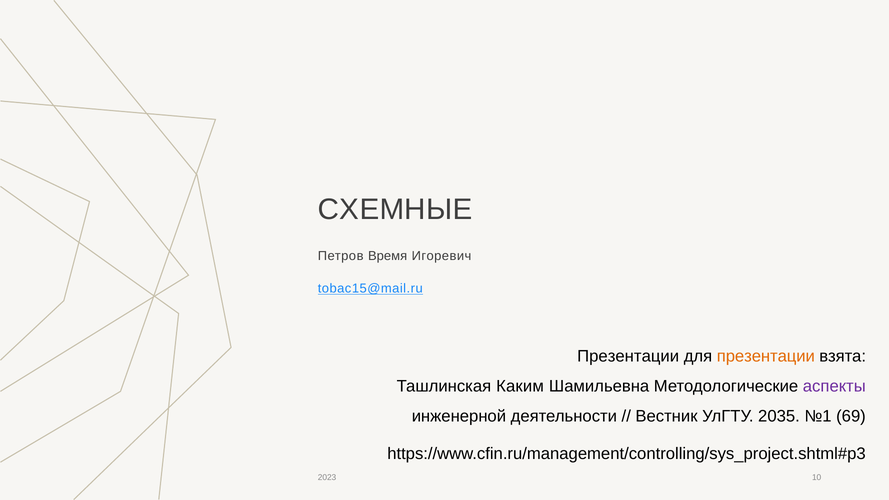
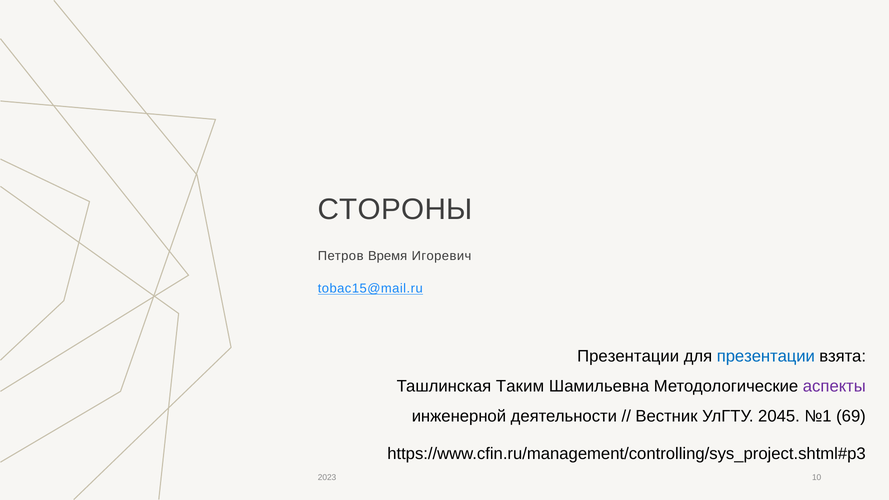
СХЕМНЫЕ: СХЕМНЫЕ -> СТОРОНЫ (395, 209)
презентации colour: orange -> blue (766, 356)
Каким: Каким -> Таким (520, 386)
2035: 2035 -> 2045 (779, 416)
